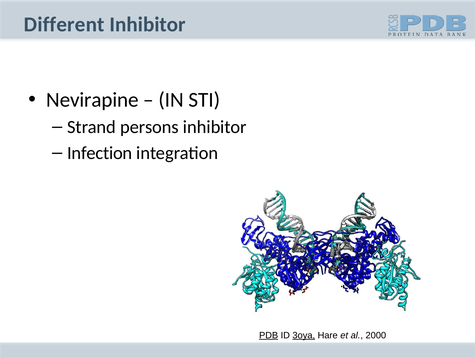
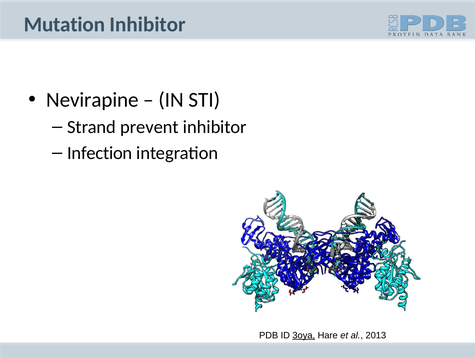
Different: Different -> Mutation (64, 25)
persons: persons -> prevent (149, 127)
PDB underline: present -> none (269, 335)
2000: 2000 -> 2013 (376, 335)
